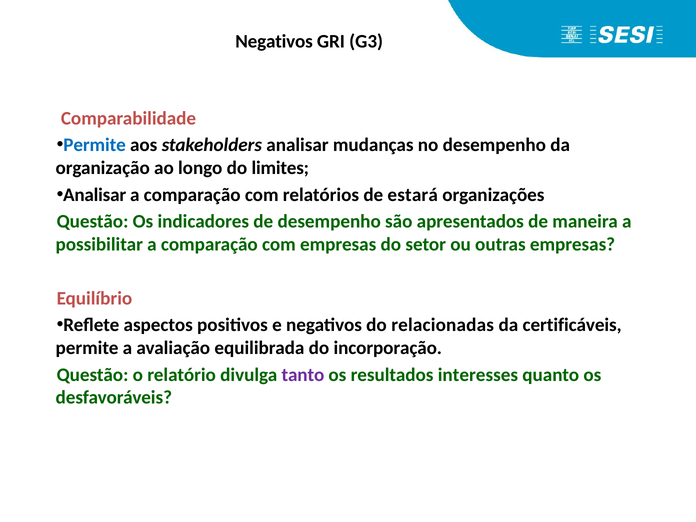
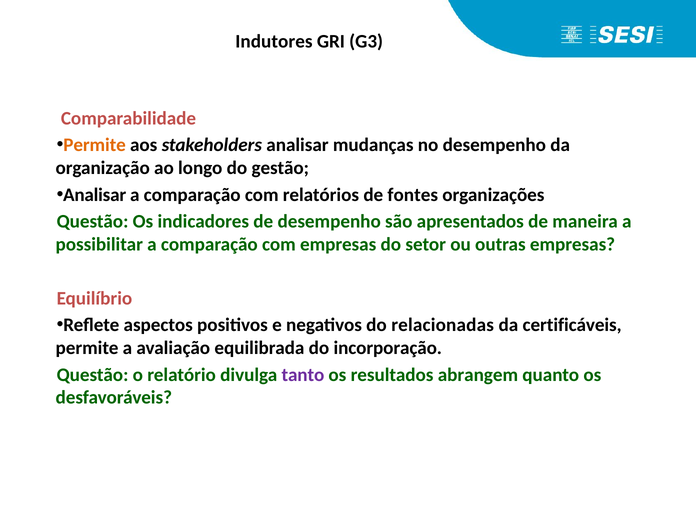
Negativos: Negativos -> Indutores (274, 42)
Permite colour: blue -> orange (95, 145)
limites: limites -> gestão (280, 168)
estará: estará -> fontes (413, 195)
interesses: interesses -> abrangem (478, 375)
